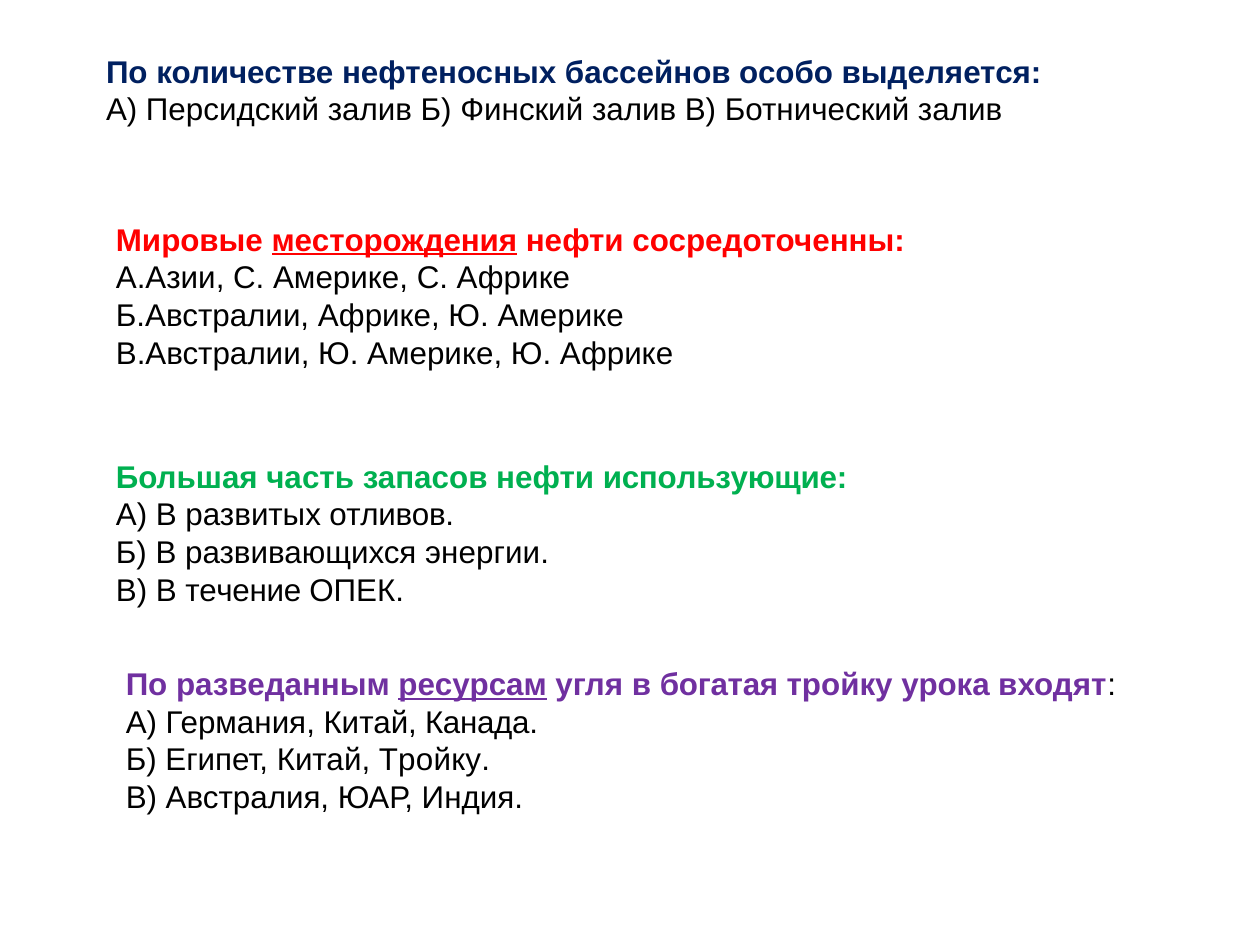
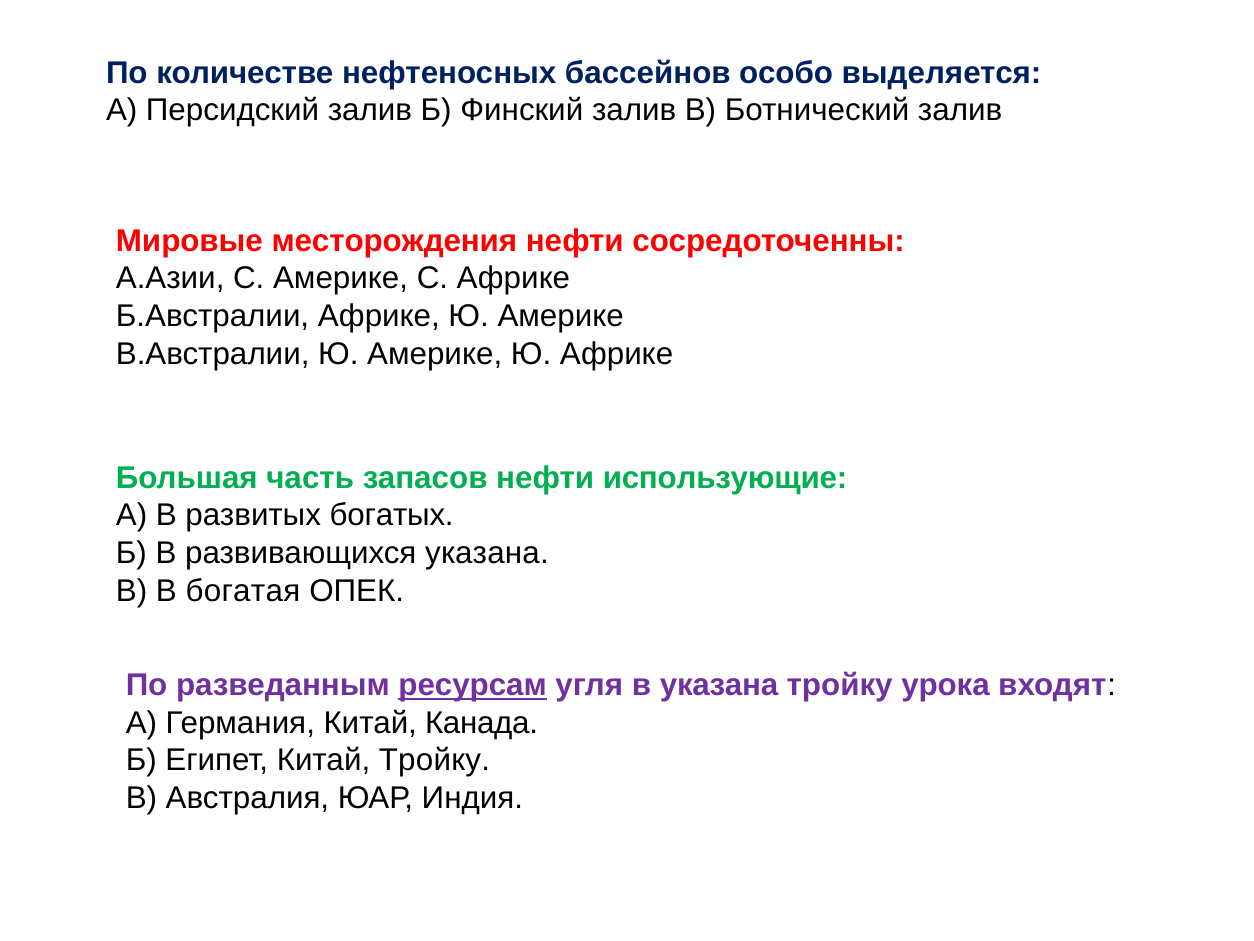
месторождения underline: present -> none (394, 241)
отливов: отливов -> богатых (392, 515)
развивающихся энергии: энергии -> указана (487, 553)
течение: течение -> богатая (243, 590)
в богатая: богатая -> указана (719, 685)
